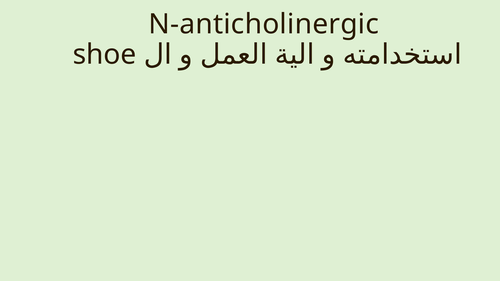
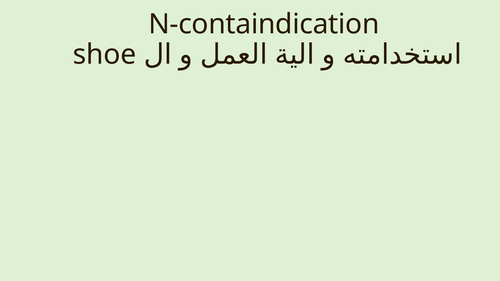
N-anticholinergic: N-anticholinergic -> N-containdication (264, 24)
